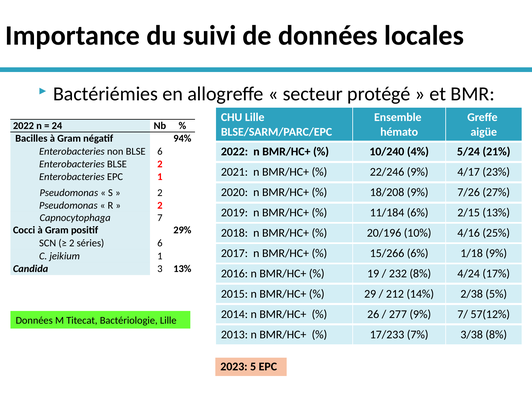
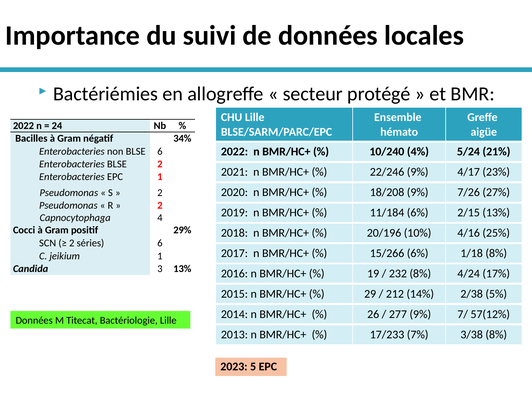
94%: 94% -> 34% (182, 138)
7: 7 -> 4 (160, 218)
1/18 9%: 9% -> 8% (496, 253)
